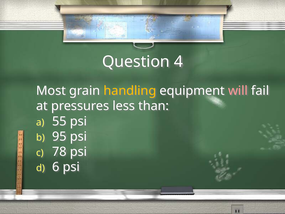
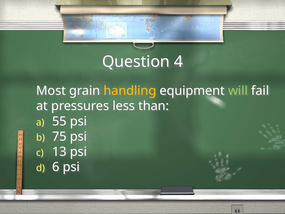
will colour: pink -> light green (238, 91)
95: 95 -> 75 (59, 136)
78: 78 -> 13 (59, 151)
